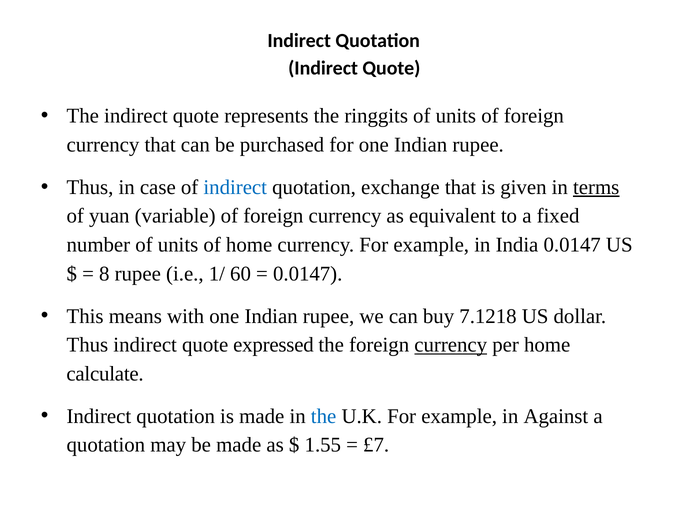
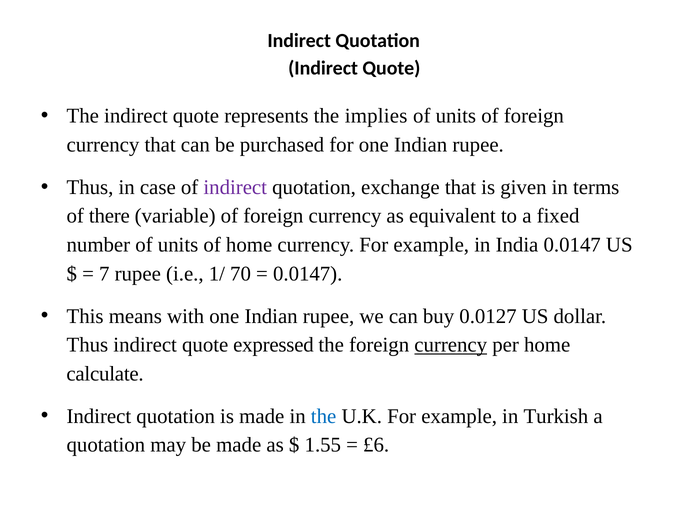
ringgits: ringgits -> implies (376, 116)
indirect colour: blue -> purple (235, 187)
terms underline: present -> none (596, 187)
yuan: yuan -> there (109, 216)
8: 8 -> 7 (104, 273)
60: 60 -> 70 (241, 273)
7.1218: 7.1218 -> 0.0127 (488, 316)
Against: Against -> Turkish (556, 416)
£7: £7 -> £6 (376, 444)
